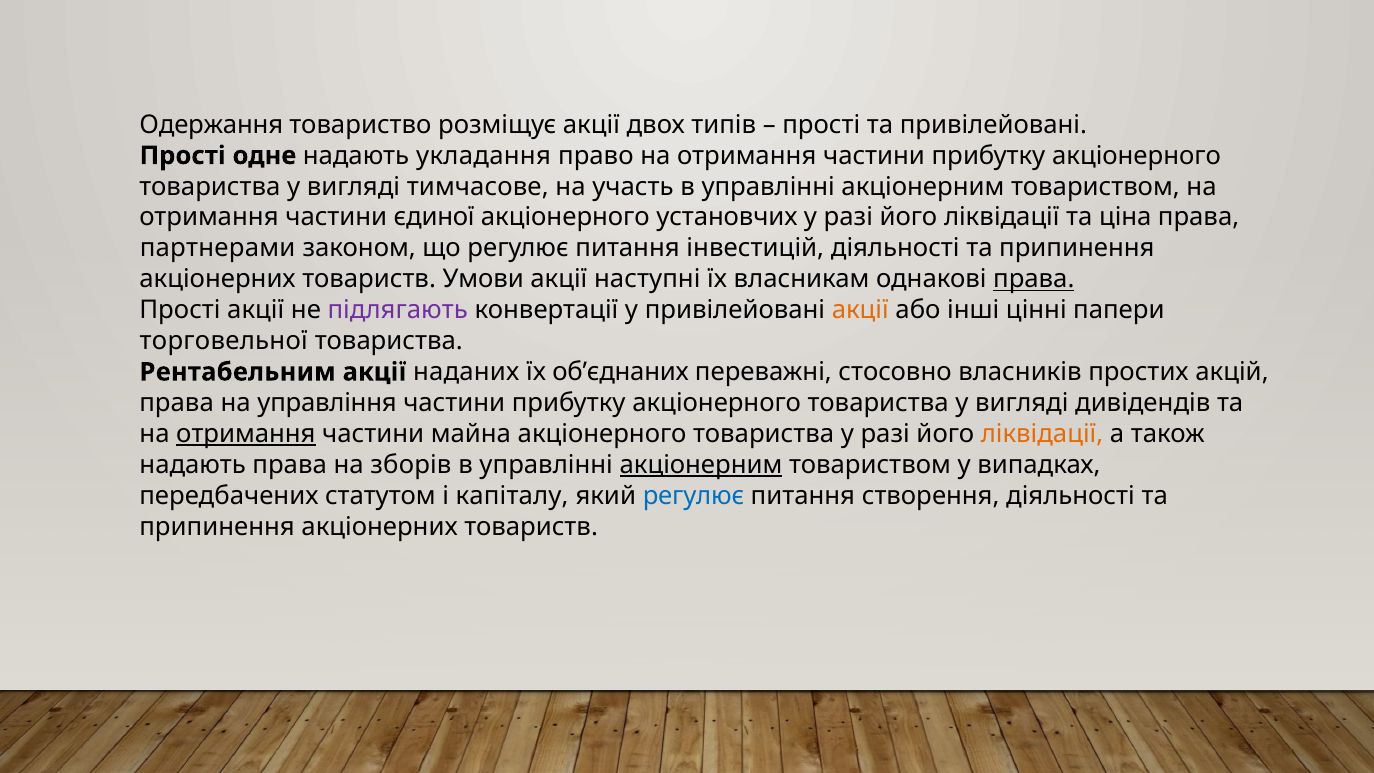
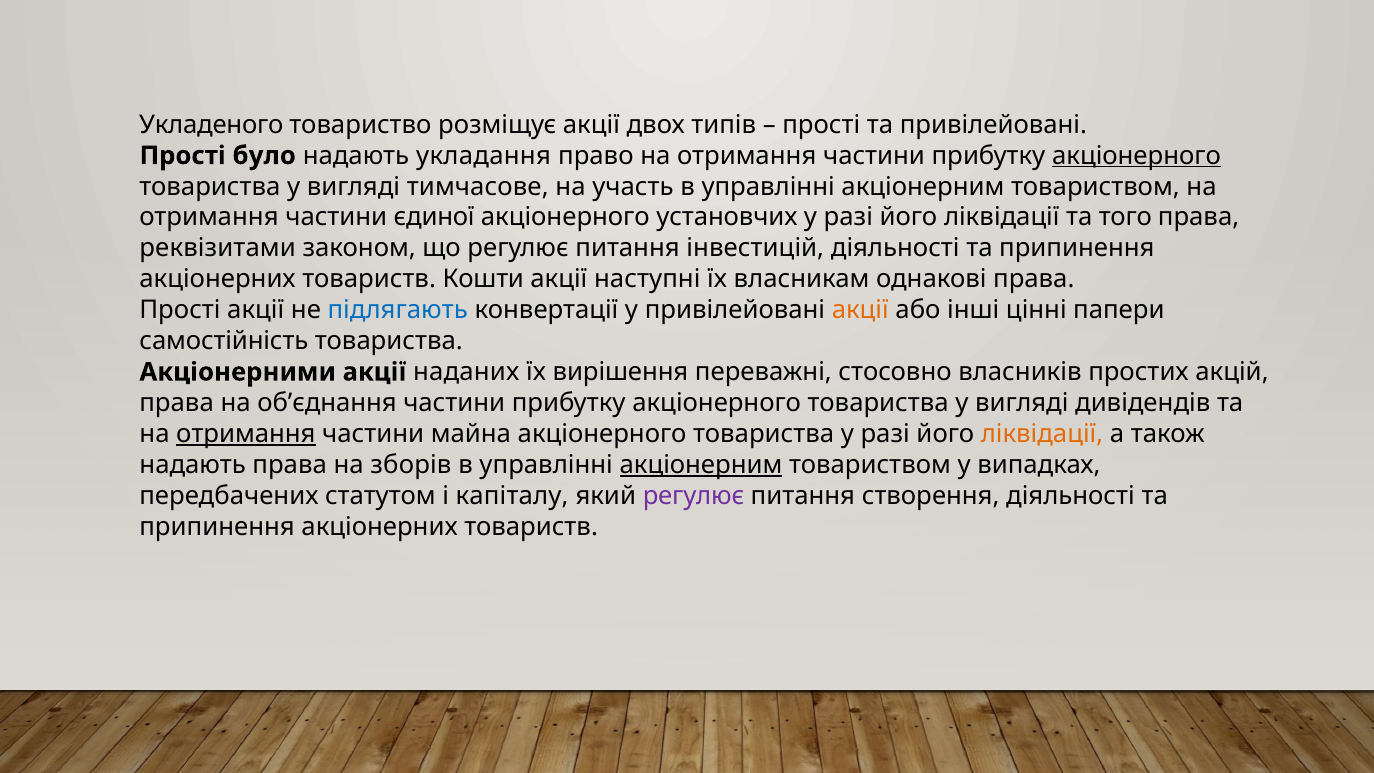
Одержання: Одержання -> Укладеного (211, 125)
одне: одне -> було (264, 156)
акціонерного underline: none -> present (1137, 156)
ціна: ціна -> того (1125, 217)
партнерами: партнерами -> реквізитами (218, 248)
Умови: Умови -> Кошти (483, 279)
права underline: present -> none (1034, 279)
підлягають colour: purple -> blue (398, 310)
торговельної: торговельної -> самостійність (224, 341)
Рентабельним: Рентабельним -> Акціонерними (238, 372)
обʼєднаних: обʼєднаних -> вирішення (621, 372)
управління: управління -> обʼєднання (327, 403)
регулює colour: blue -> purple (694, 496)
